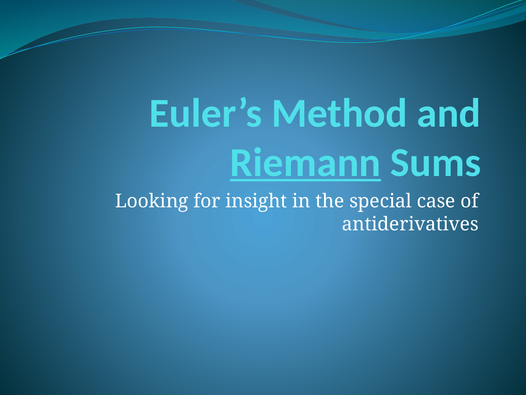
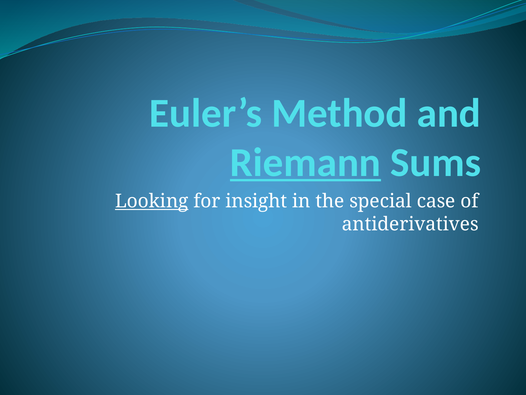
Looking underline: none -> present (152, 201)
